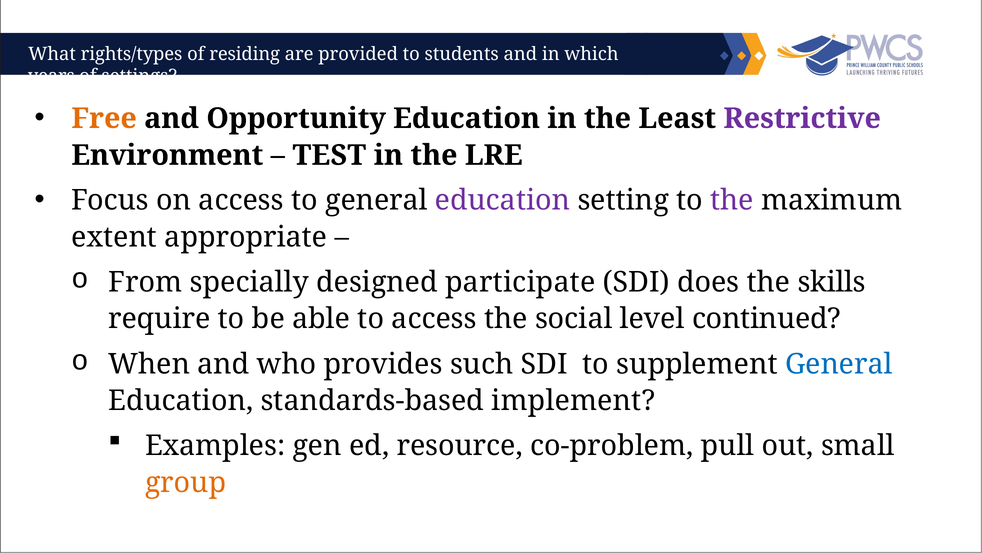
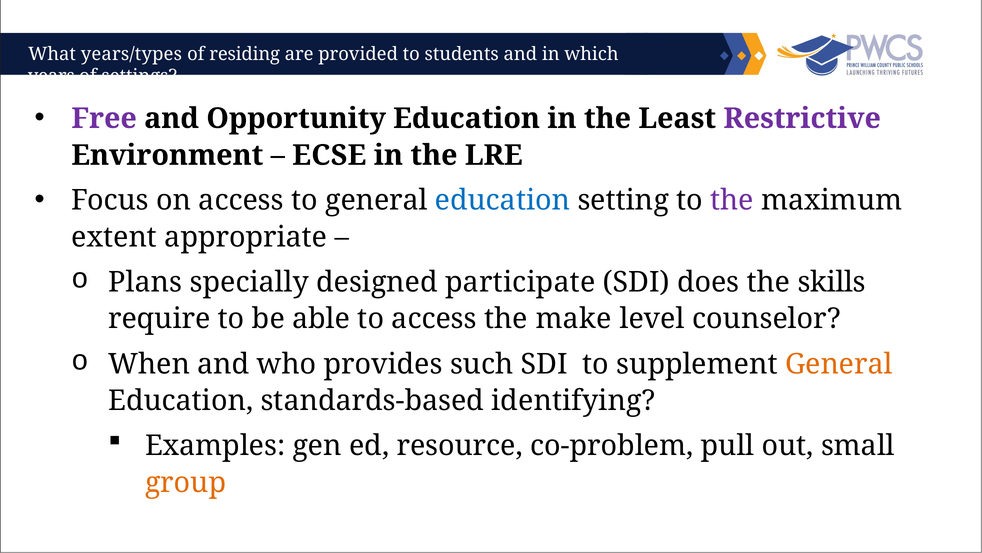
rights/types: rights/types -> years/types (131, 54)
Free colour: orange -> purple (104, 118)
TEST: TEST -> ECSE (329, 155)
education colour: purple -> blue (503, 200)
From: From -> Plans (145, 282)
social: social -> make (574, 319)
continued: continued -> counselor (766, 319)
General colour: blue -> orange (839, 364)
implement: implement -> identifying (573, 400)
